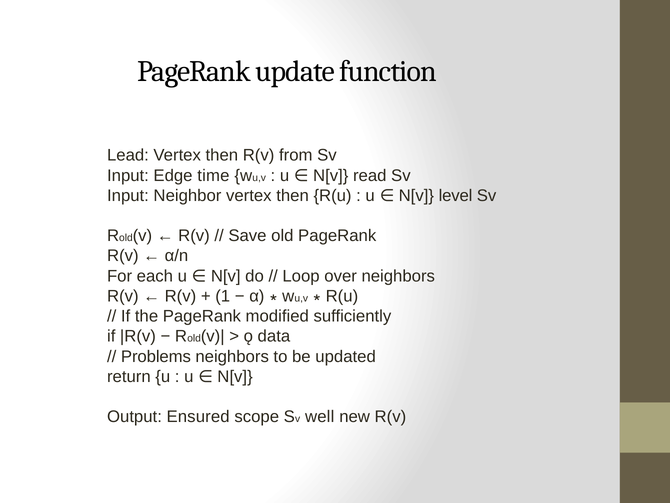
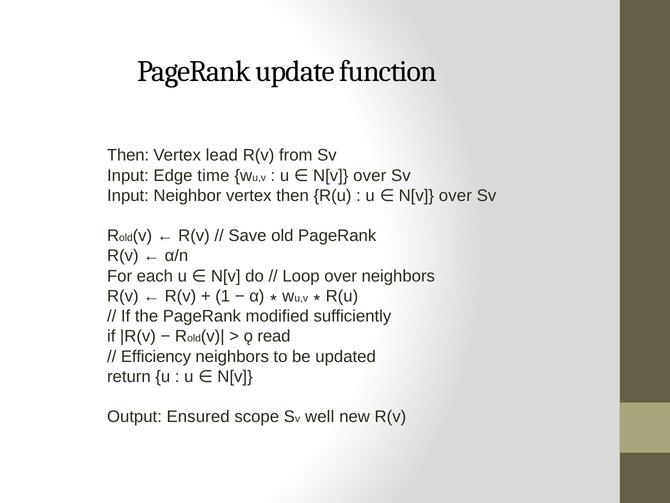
Lead: Lead -> Then (128, 155)
then: then -> lead (222, 155)
read: read -> over (370, 175)
level: level -> over (455, 195)
data: data -> read (274, 336)
Problems: Problems -> Efficiency (156, 356)
